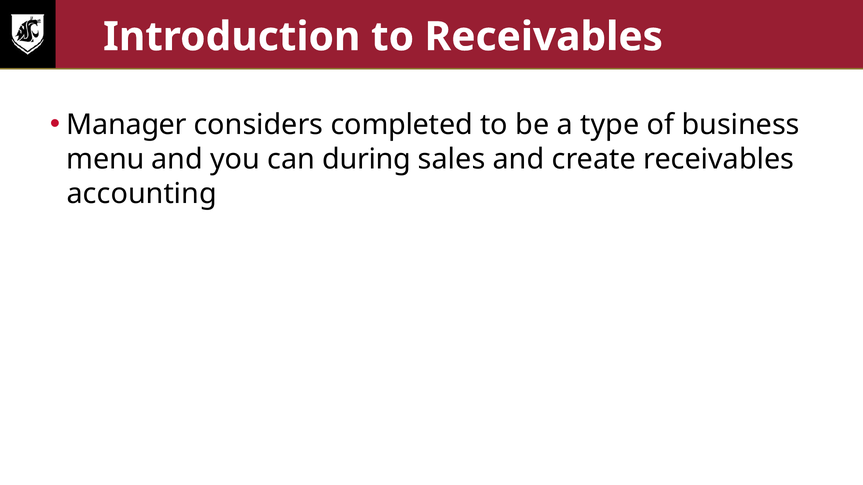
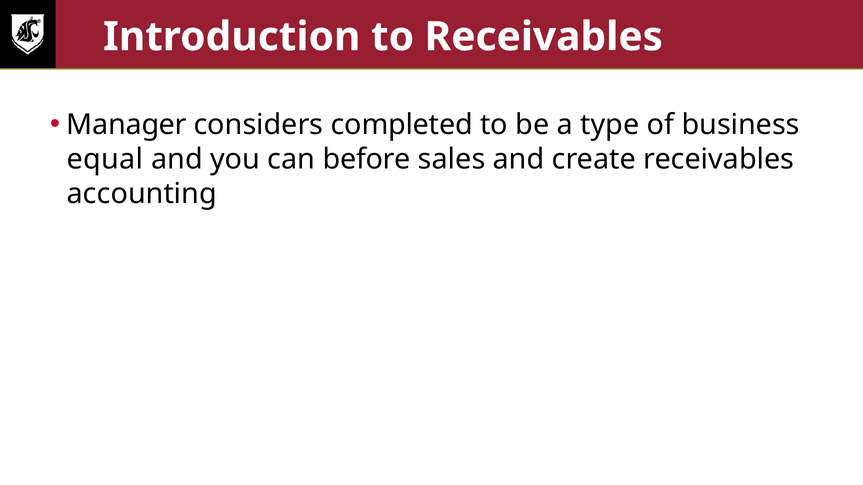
menu: menu -> equal (105, 160)
during: during -> before (367, 160)
